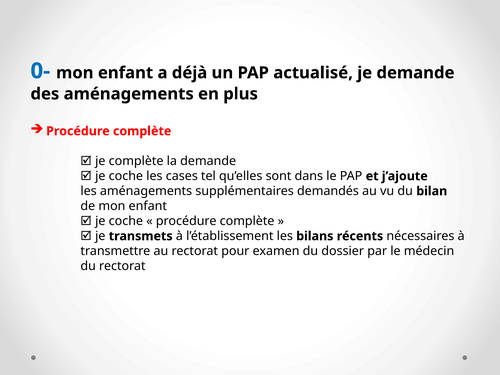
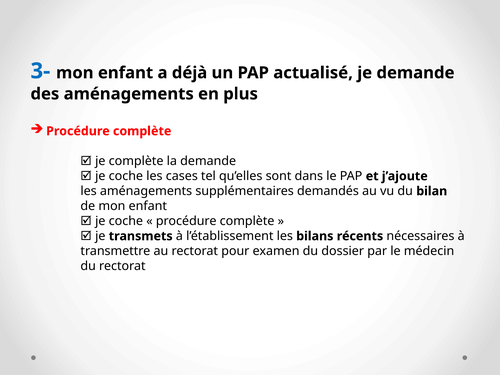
0-: 0- -> 3- (40, 71)
